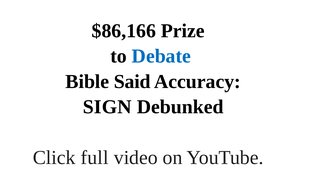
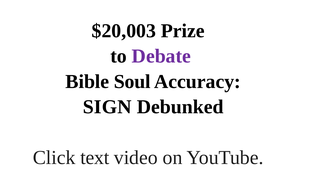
$86,166: $86,166 -> $20,003 (124, 31)
Debate colour: blue -> purple (161, 56)
Said: Said -> Soul (132, 81)
full: full -> text (95, 157)
